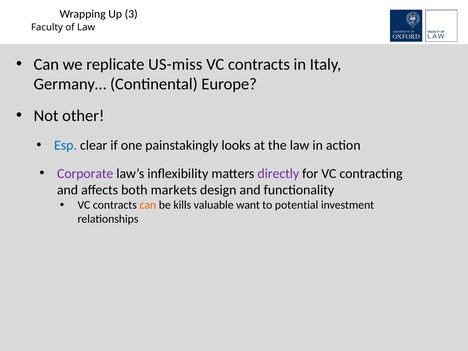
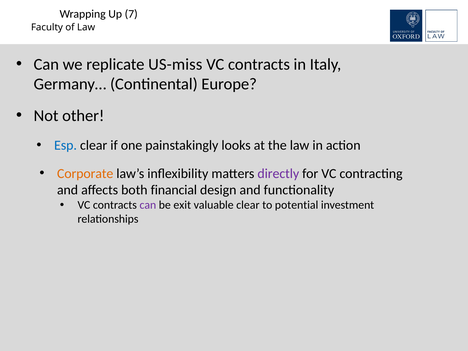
3: 3 -> 7 (131, 14)
Corporate colour: purple -> orange (85, 174)
markets: markets -> financial (174, 190)
can colour: orange -> purple (148, 205)
kills: kills -> exit (182, 205)
valuable want: want -> clear (248, 205)
